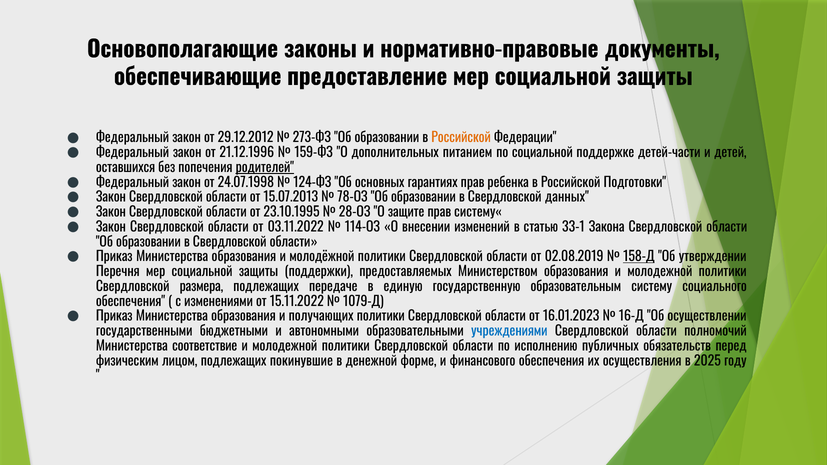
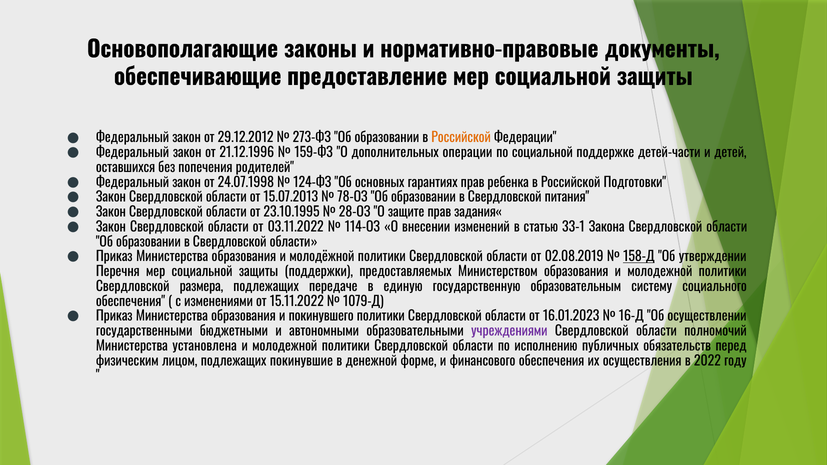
питанием: питанием -> операции (468, 153)
родителей underline: present -> none (265, 168)
данных: данных -> питания (567, 197)
систему«: систему« -> задания« (478, 212)
получающих: получающих -> покинувшего (321, 317)
учреждениями colour: blue -> purple (509, 331)
соответствие: соответствие -> установлена (205, 346)
2025: 2025 -> 2022 (707, 361)
